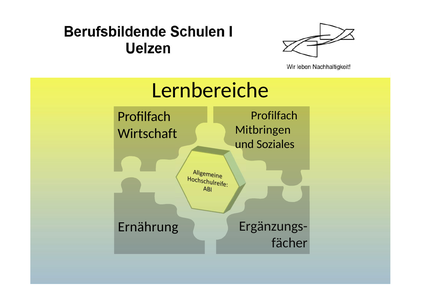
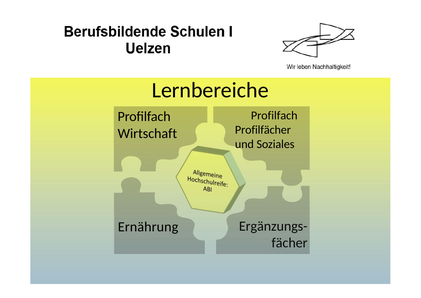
Mitbringen: Mitbringen -> Profilfächer (263, 130)
